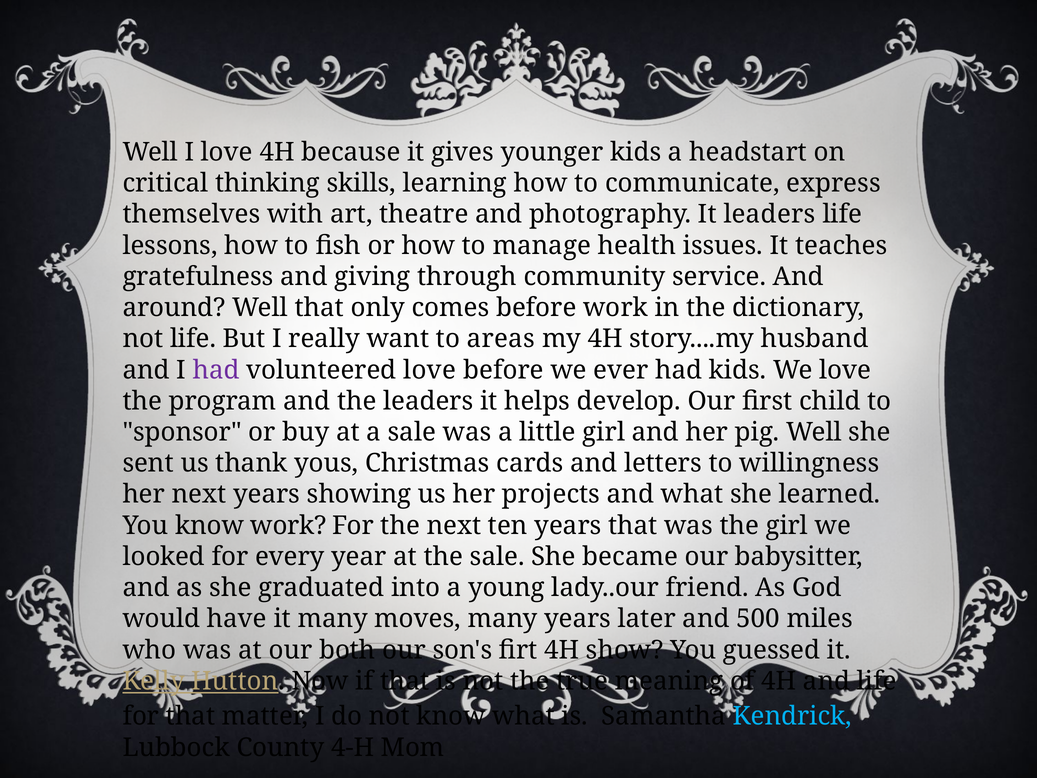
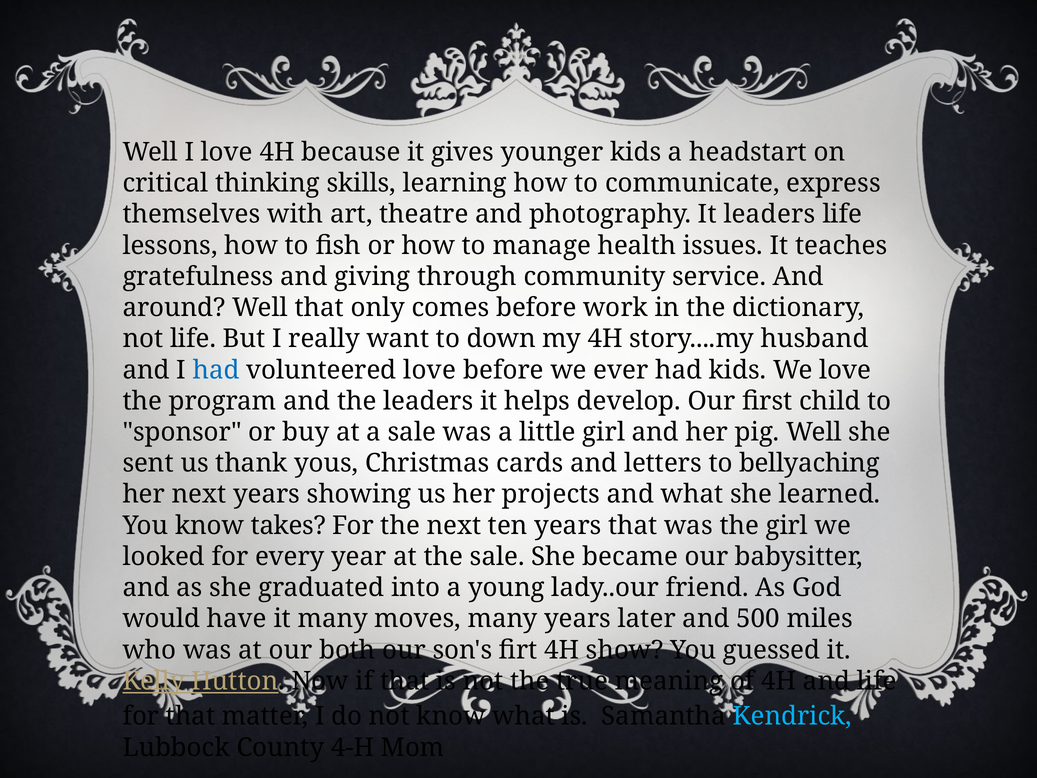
areas: areas -> down (501, 339)
had colour: purple -> blue (216, 370)
willingness: willingness -> bellyaching (809, 463)
know work: work -> takes (288, 525)
